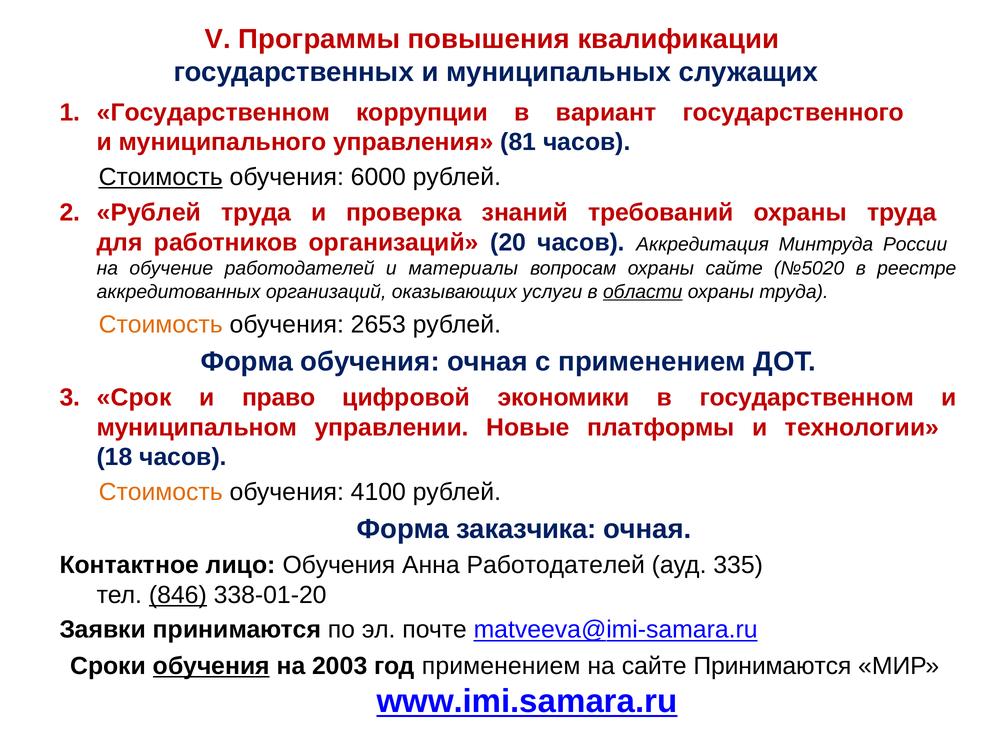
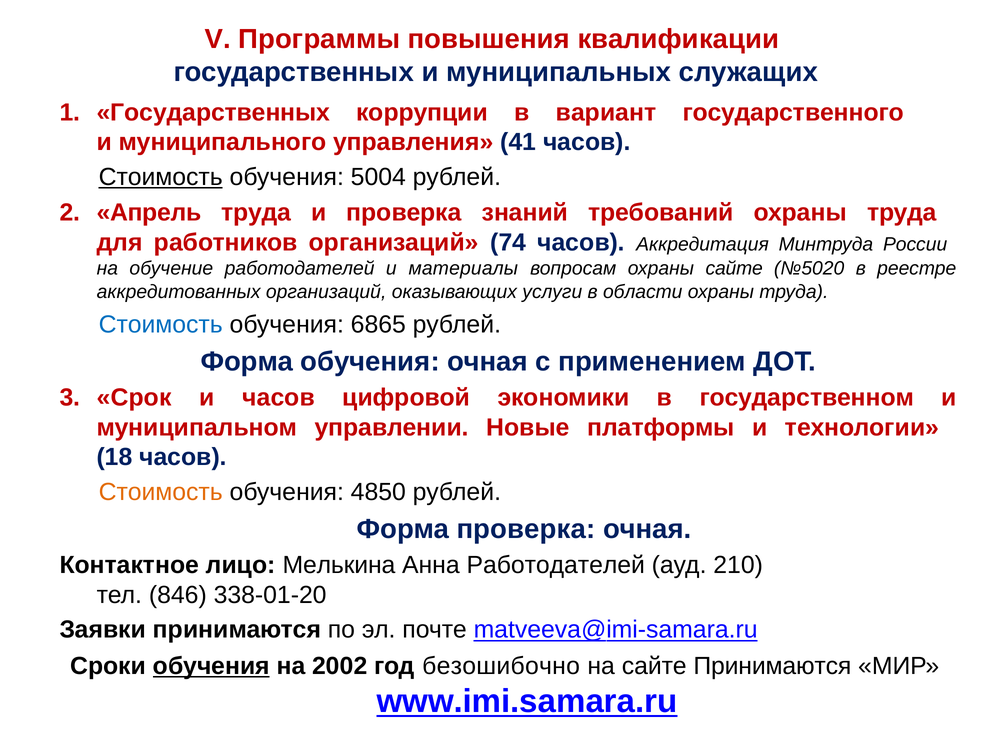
Государственном: Государственном -> Государственных (213, 112)
81: 81 -> 41 (518, 142)
6000: 6000 -> 5004 (378, 177)
Рублей: Рублей -> Апрель (149, 213)
20: 20 -> 74 (508, 242)
области underline: present -> none (643, 292)
Стоимость colour: orange -> blue (161, 324)
2653: 2653 -> 6865 (378, 324)
и право: право -> часов (278, 398)
4100: 4100 -> 4850 (378, 492)
Форма заказчика: заказчика -> проверка (526, 529)
лицо Обучения: Обучения -> Мелькина (339, 565)
335: 335 -> 210 (738, 565)
846 underline: present -> none (178, 595)
2003: 2003 -> 2002 (340, 666)
год применением: применением -> безошибочно (501, 666)
